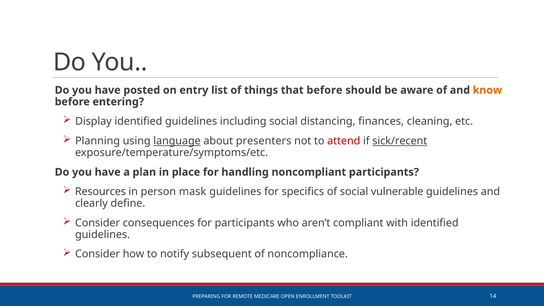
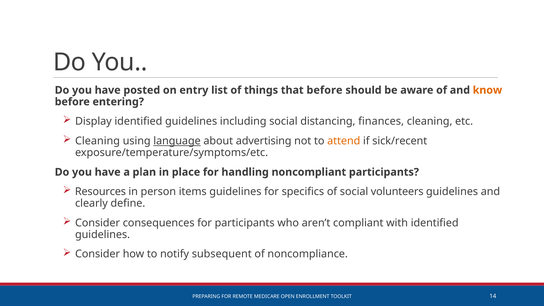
Planning: Planning -> Cleaning (98, 141)
presenters: presenters -> advertising (264, 141)
attend colour: red -> orange (344, 141)
sick/recent underline: present -> none (400, 141)
mask: mask -> items (193, 192)
vulnerable: vulnerable -> volunteers (397, 192)
